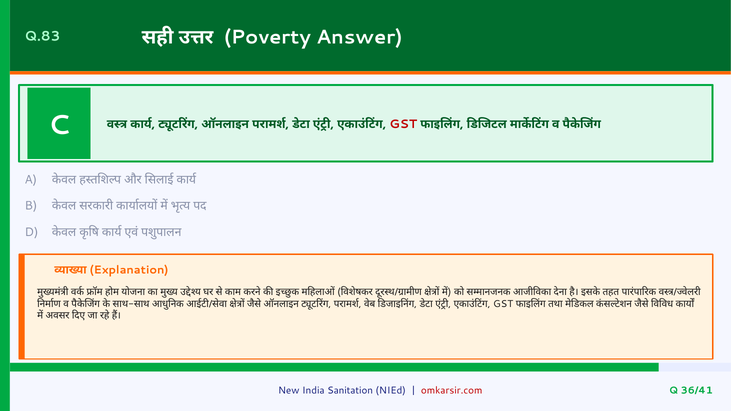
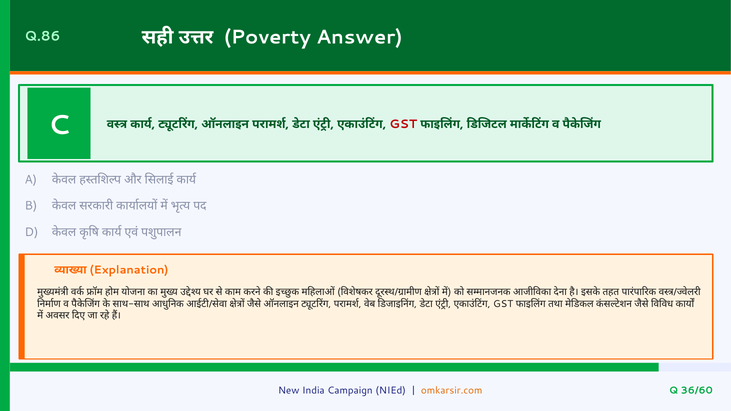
Q.83: Q.83 -> Q.86 (42, 36)
Sanitation: Sanitation -> Campaign (350, 390)
omkarsir.com colour: red -> orange (452, 390)
36/41: 36/41 -> 36/60 (697, 390)
